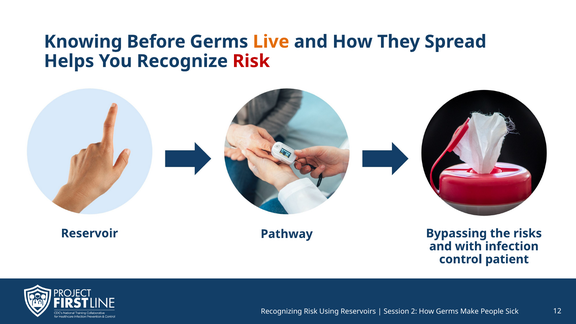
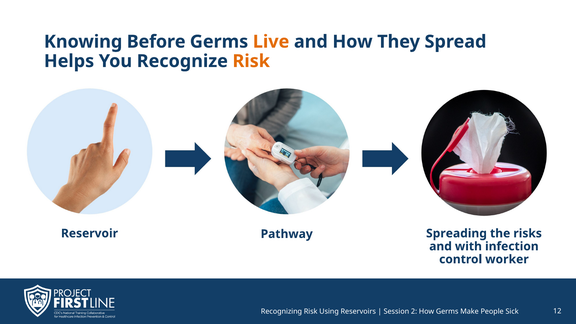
Risk colour: red -> orange (251, 61)
Bypassing: Bypassing -> Spreading (456, 233)
patient: patient -> worker (507, 259)
